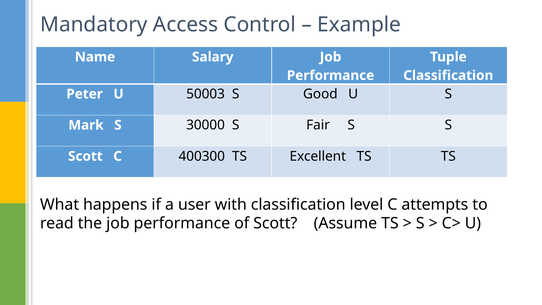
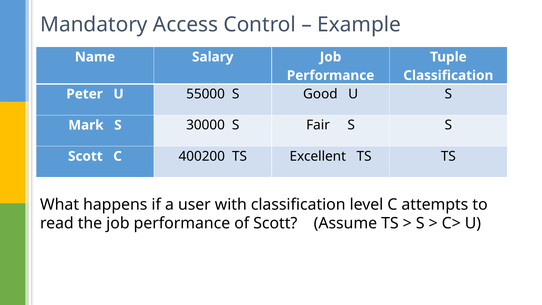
50003: 50003 -> 55000 (206, 94)
400300: 400300 -> 400200 (202, 156)
